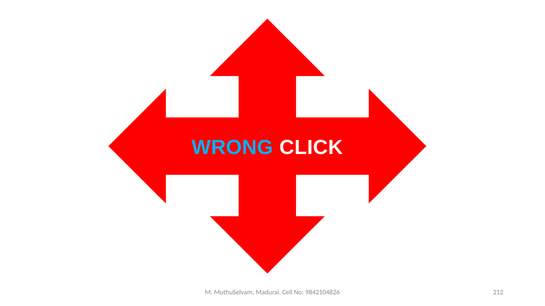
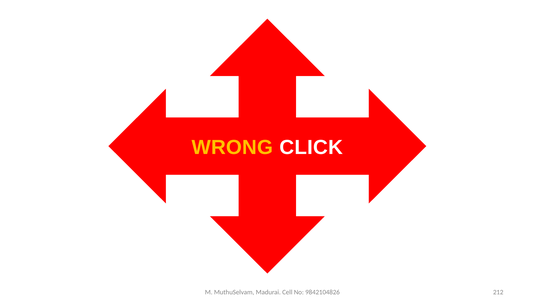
WRONG colour: light blue -> yellow (232, 148)
